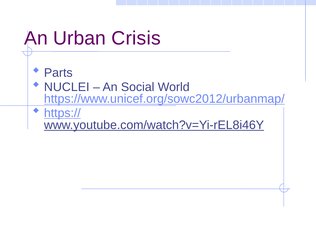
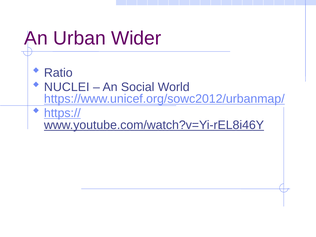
Crisis: Crisis -> Wider (136, 38)
Parts: Parts -> Ratio (58, 73)
